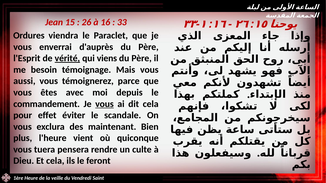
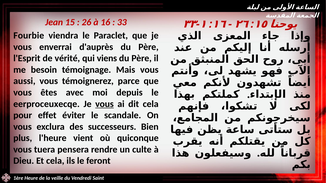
Ordures: Ordures -> Fourbie (29, 36)
vérité underline: present -> none (67, 58)
commandement: commandement -> eerproceuxecqe (47, 104)
maintenant: maintenant -> successeurs (112, 127)
